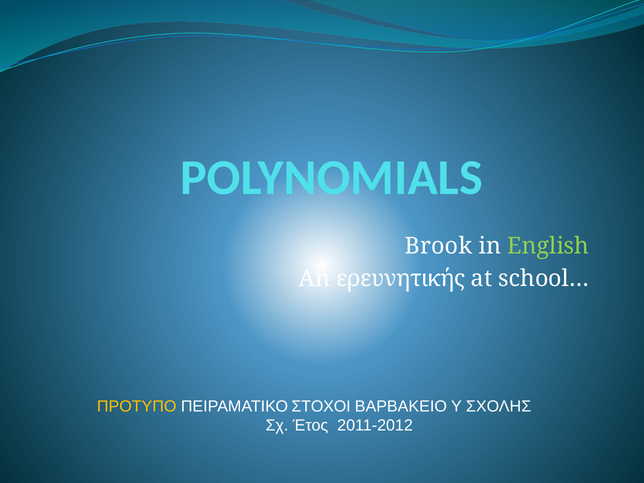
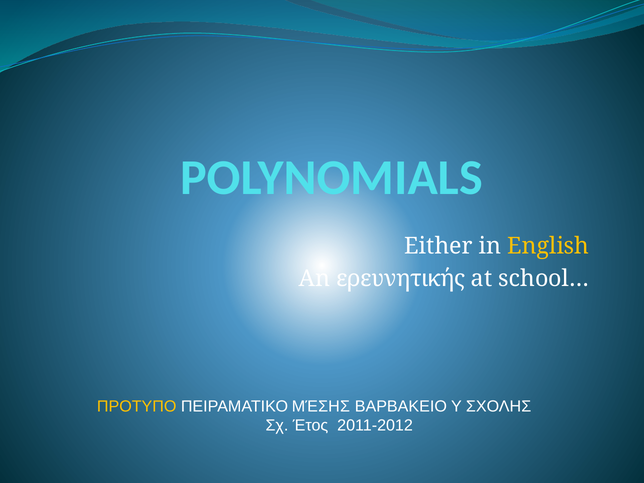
Brook: Brook -> Either (439, 246)
English colour: light green -> yellow (548, 246)
ΣΤΟΧΟΙ: ΣΤΟΧΟΙ -> ΜΈΣΗΣ (321, 406)
